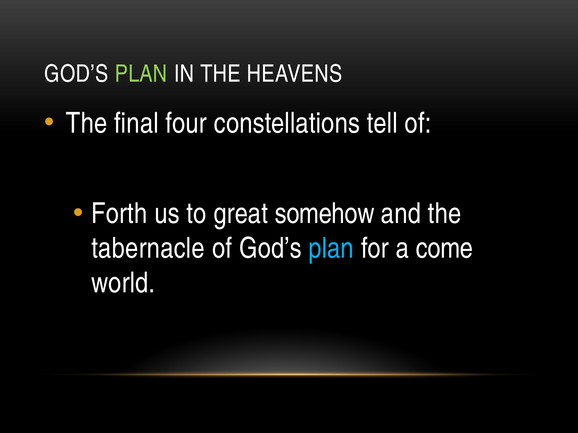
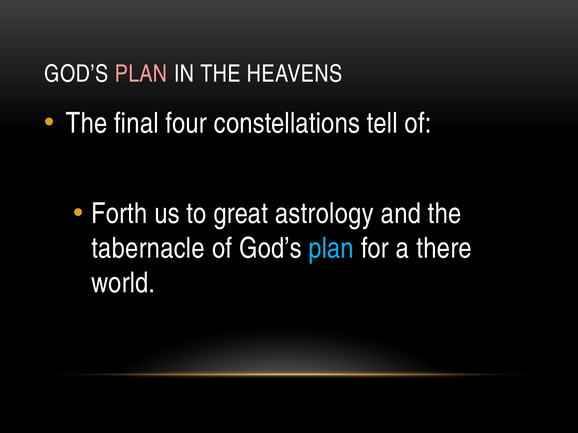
PLAN colour: light green -> pink (141, 74)
somehow: somehow -> astrology (324, 214)
come: come -> there (444, 249)
